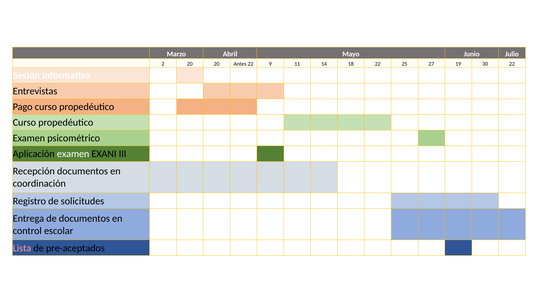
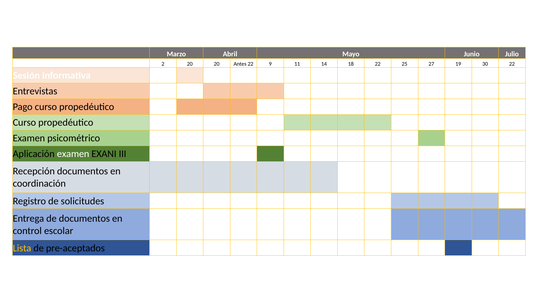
Lista colour: pink -> yellow (22, 248)
